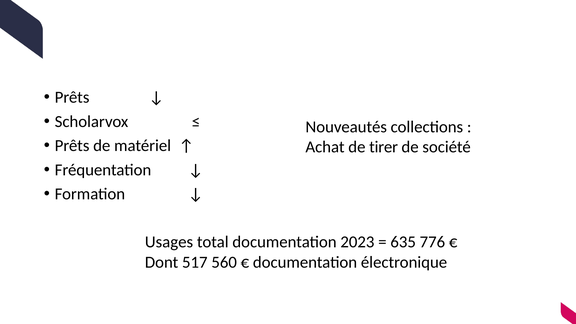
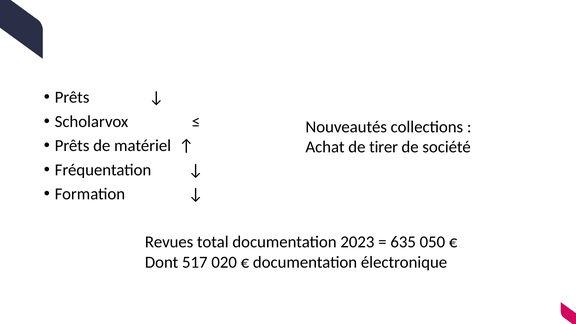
Usages: Usages -> Revues (169, 242)
776: 776 -> 050 (432, 242)
560: 560 -> 020 (224, 262)
